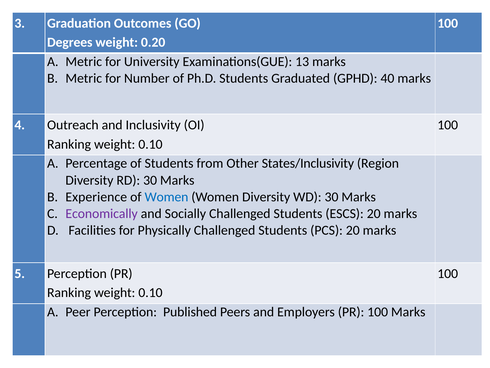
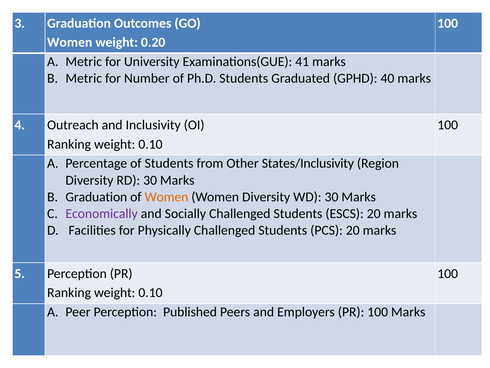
Degrees: Degrees -> Women (70, 42)
13: 13 -> 41 (302, 62)
Experience: Experience -> Graduation (96, 197)
Women colour: blue -> orange (166, 197)
